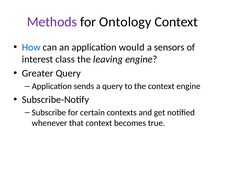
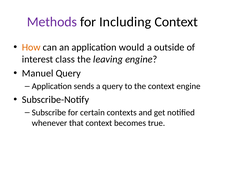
Ontology: Ontology -> Including (125, 22)
How colour: blue -> orange (31, 47)
sensors: sensors -> outside (169, 47)
Greater: Greater -> Manuel (38, 73)
